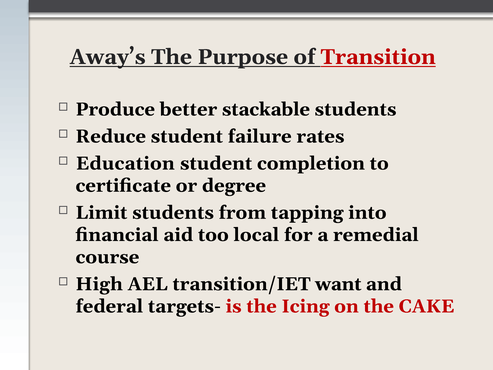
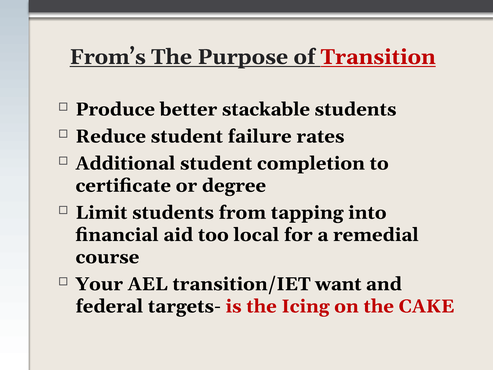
Away’s: Away’s -> From’s (108, 57)
Education: Education -> Additional (125, 163)
High: High -> Your (99, 284)
